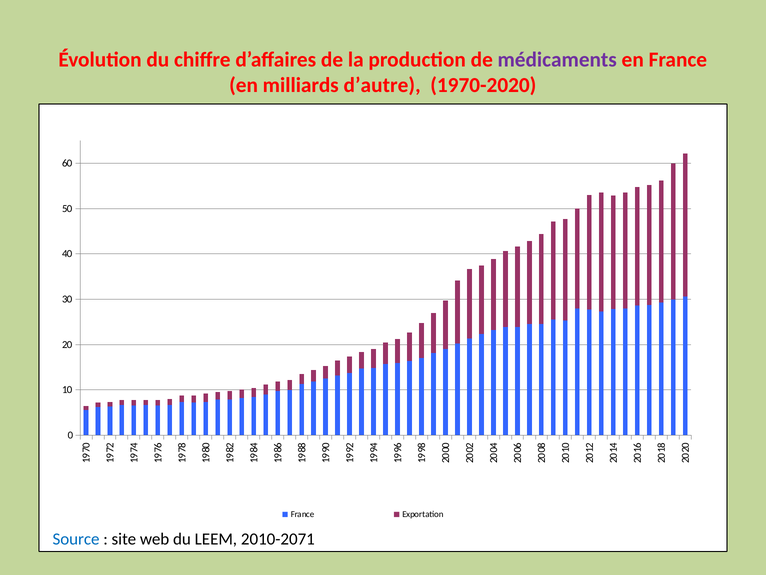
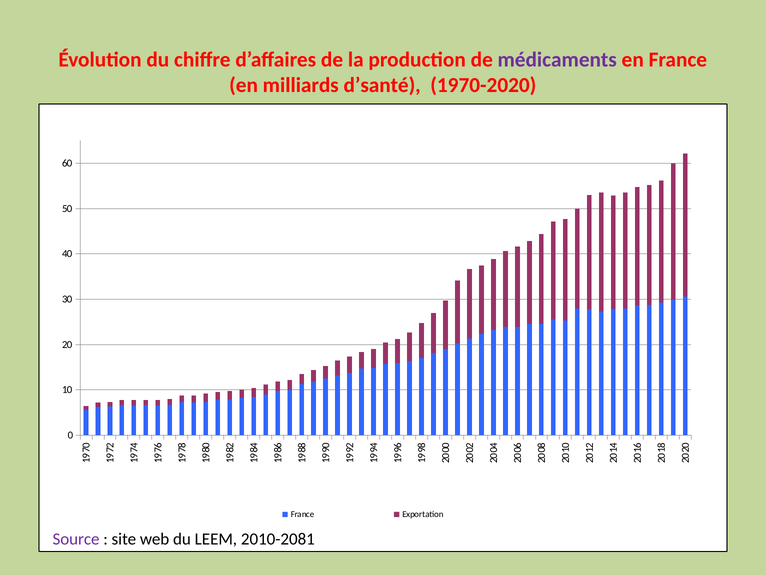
d’autre: d’autre -> d’santé (382, 85)
Source colour: blue -> purple (76, 539)
2010-2071: 2010-2071 -> 2010-2081 (278, 539)
